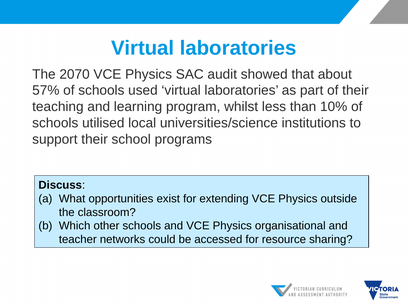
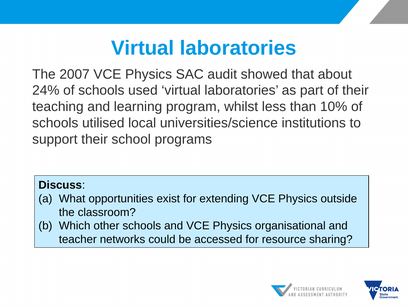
2070: 2070 -> 2007 (75, 74)
57%: 57% -> 24% (46, 91)
